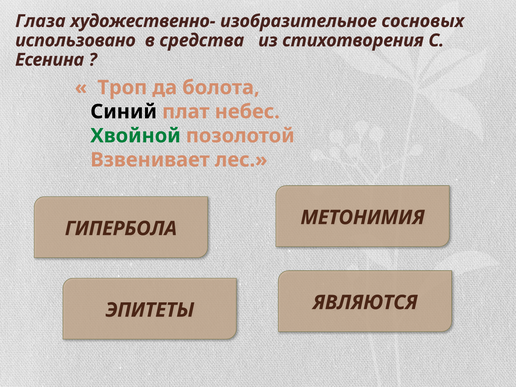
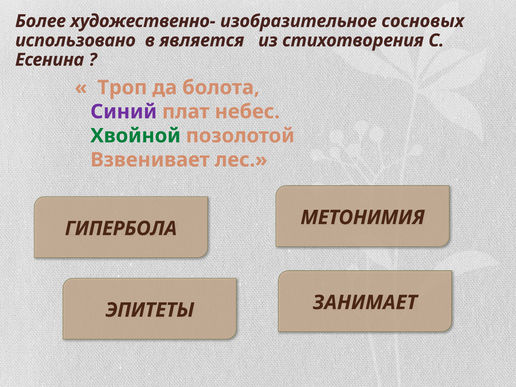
Глаза: Глаза -> Более (40, 21)
средства: средства -> является (202, 40)
Синий colour: black -> purple (124, 112)
ЯВЛЯЮТСЯ: ЯВЛЯЮТСЯ -> ЗАНИМАЕТ (365, 303)
